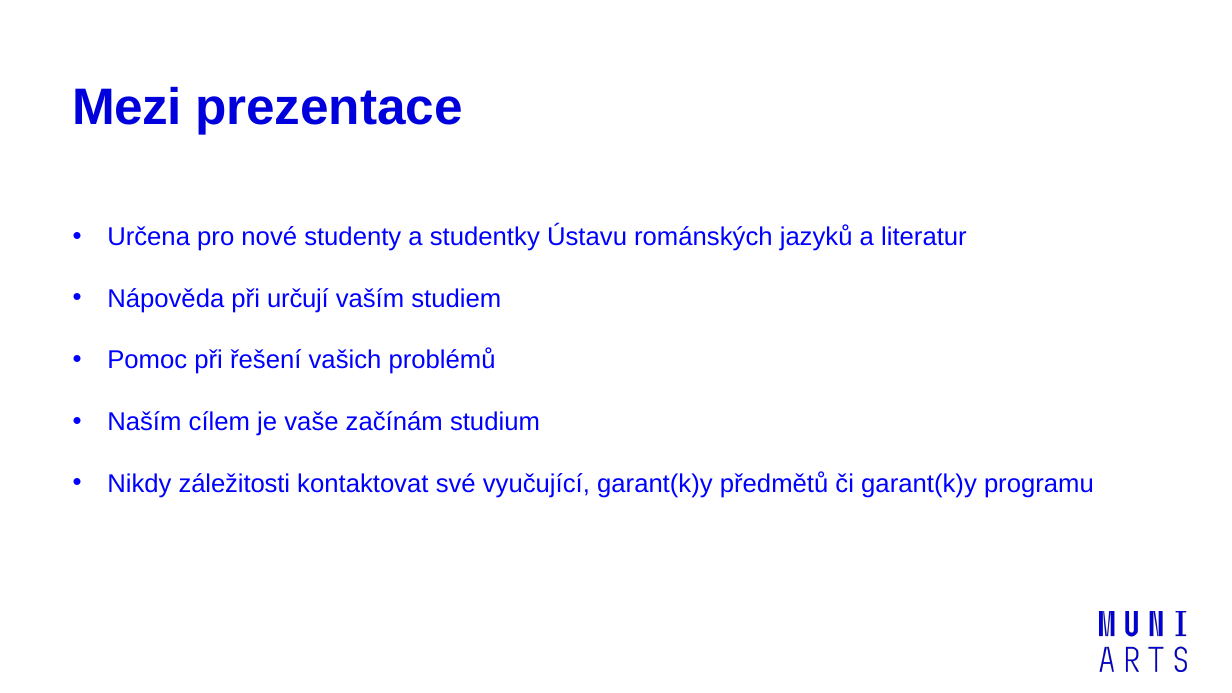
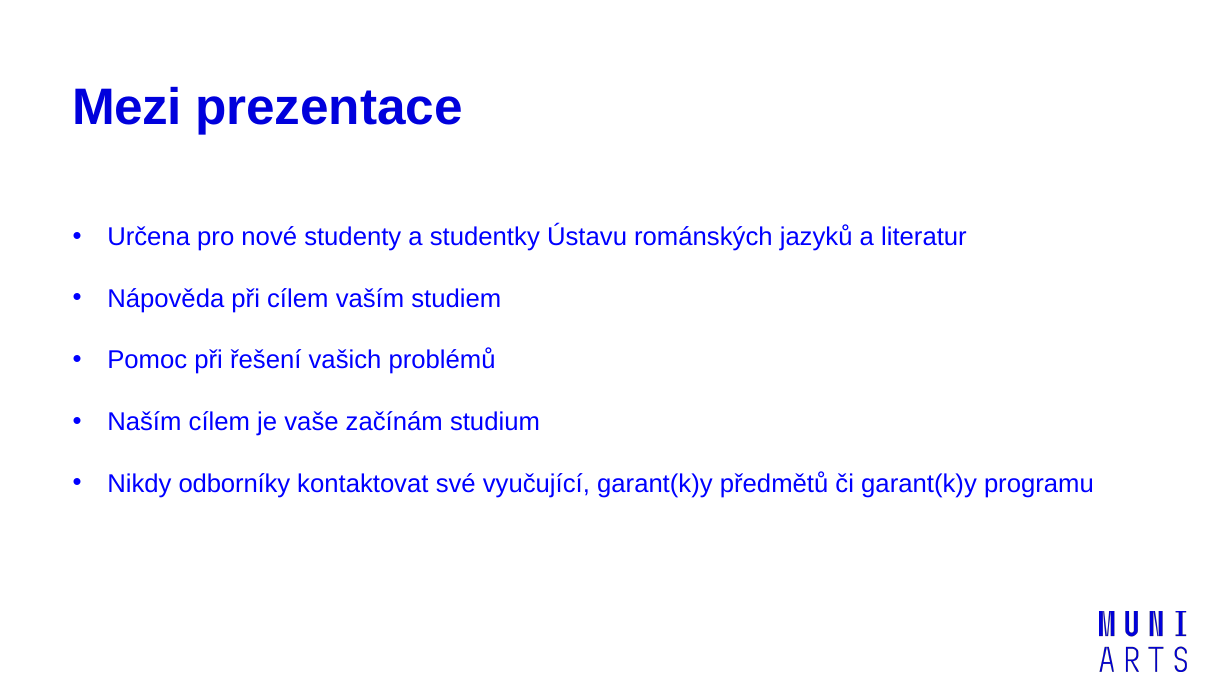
při určují: určují -> cílem (298, 299)
záležitosti: záležitosti -> odborníky (234, 484)
